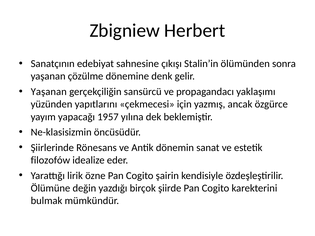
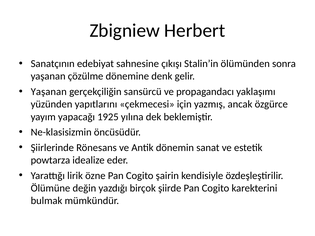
1957: 1957 -> 1925 (108, 117)
filozofów: filozofów -> powtarza (50, 160)
